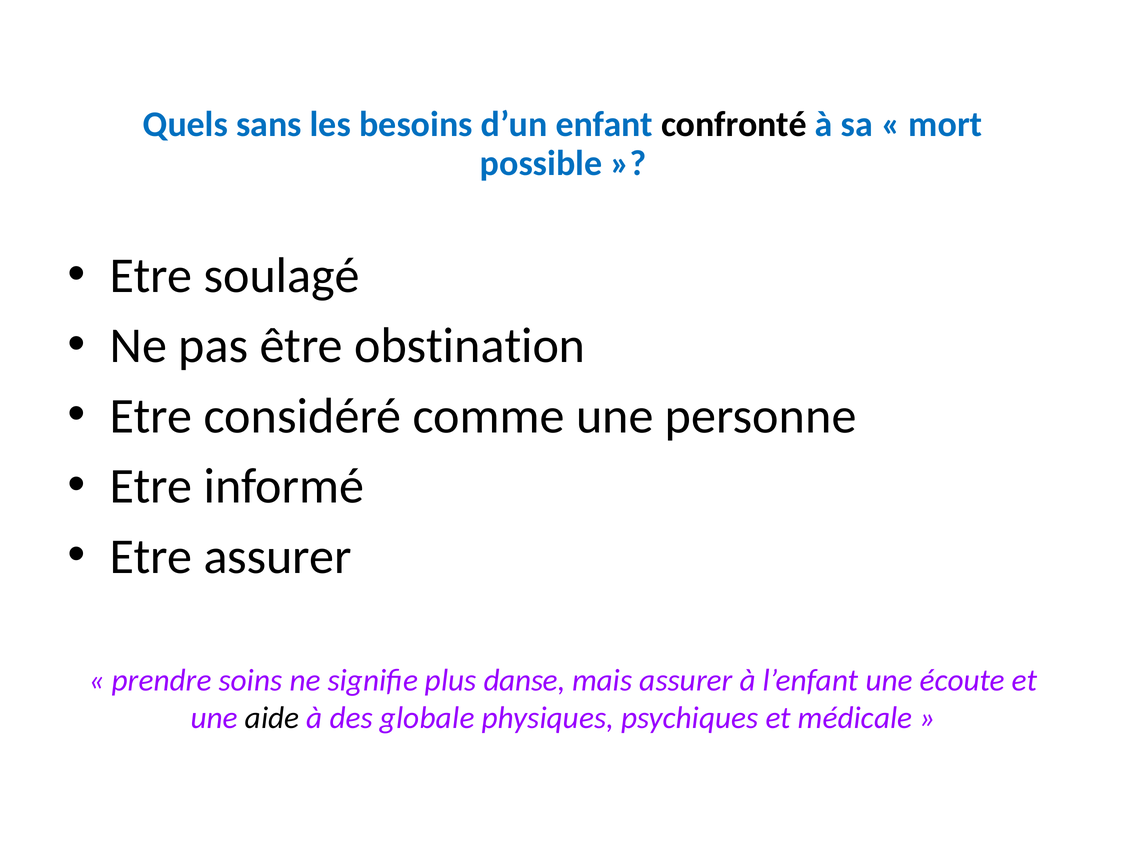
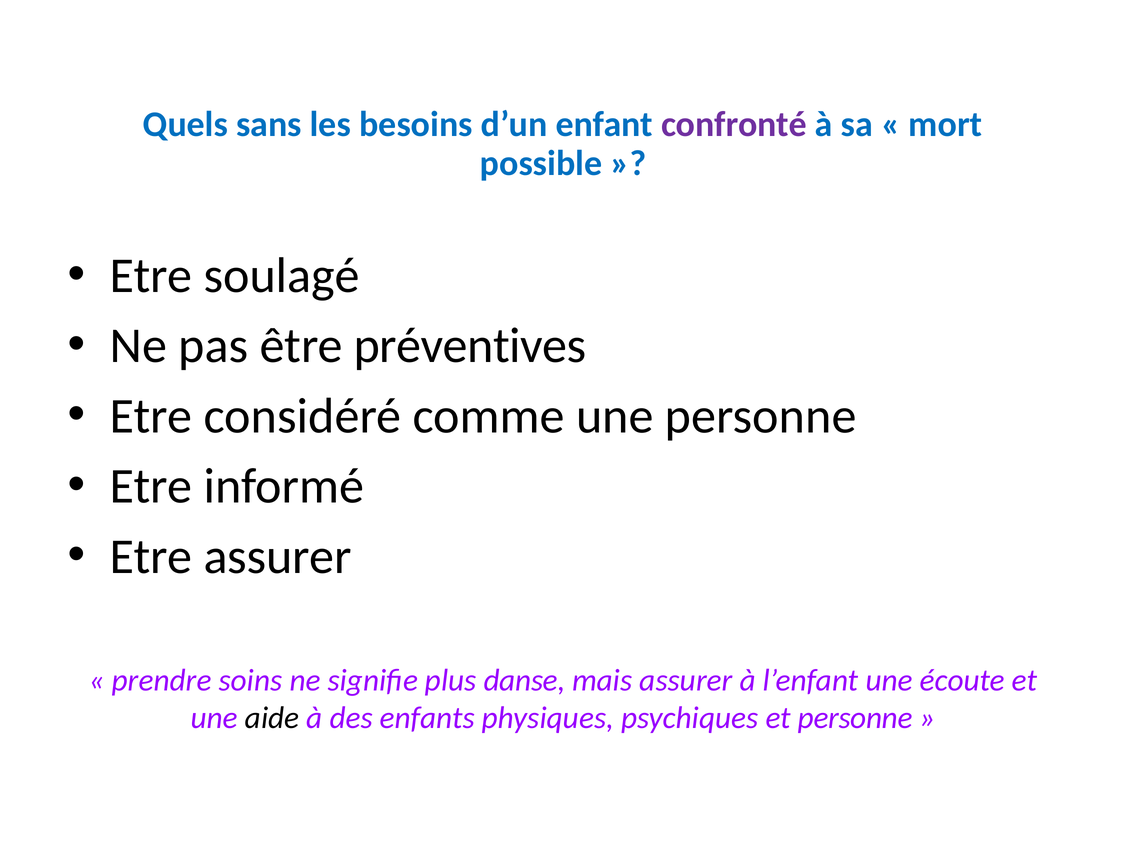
confronté colour: black -> purple (734, 124)
obstination: obstination -> préventives (470, 346)
globale: globale -> enfants (427, 718)
et médicale: médicale -> personne (855, 718)
